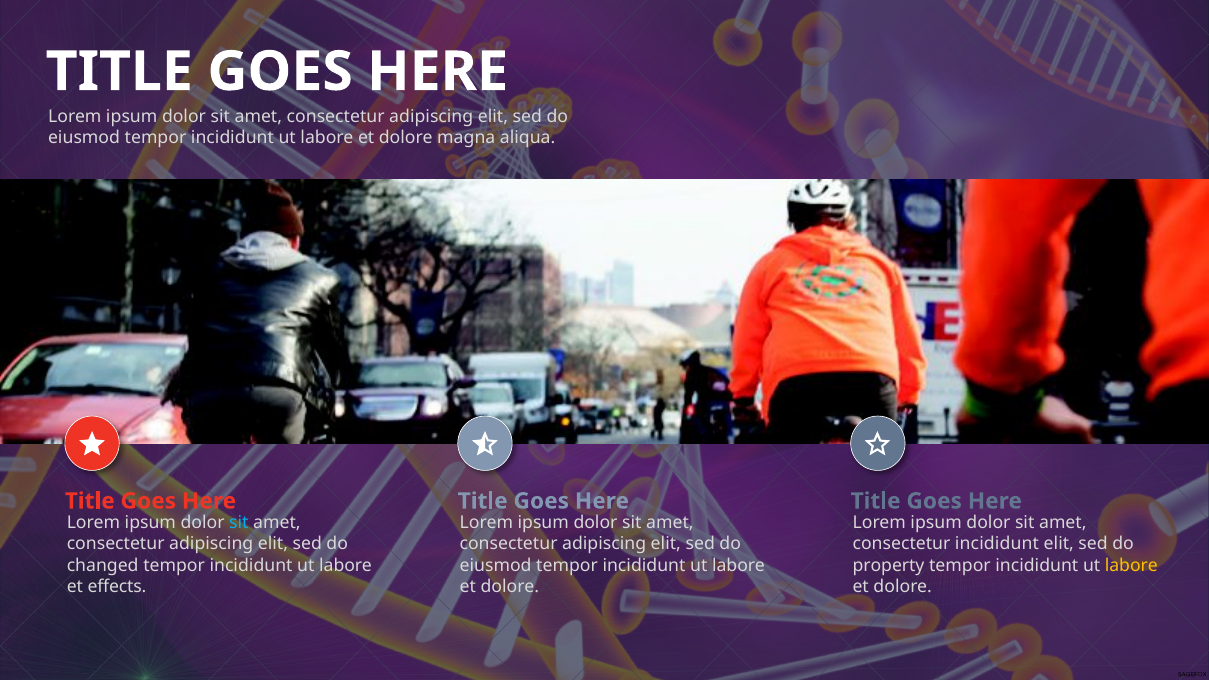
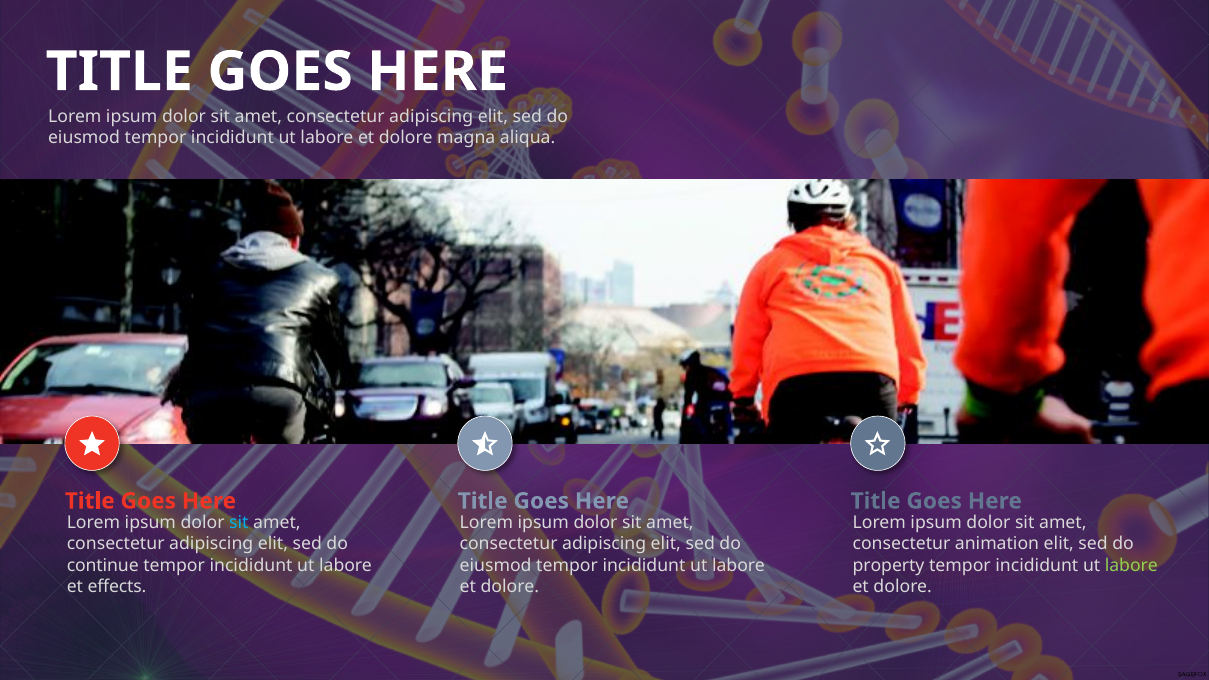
consectetur incididunt: incididunt -> animation (997, 544)
changed: changed -> continue (103, 565)
labore colour: yellow -> light green (1131, 565)
